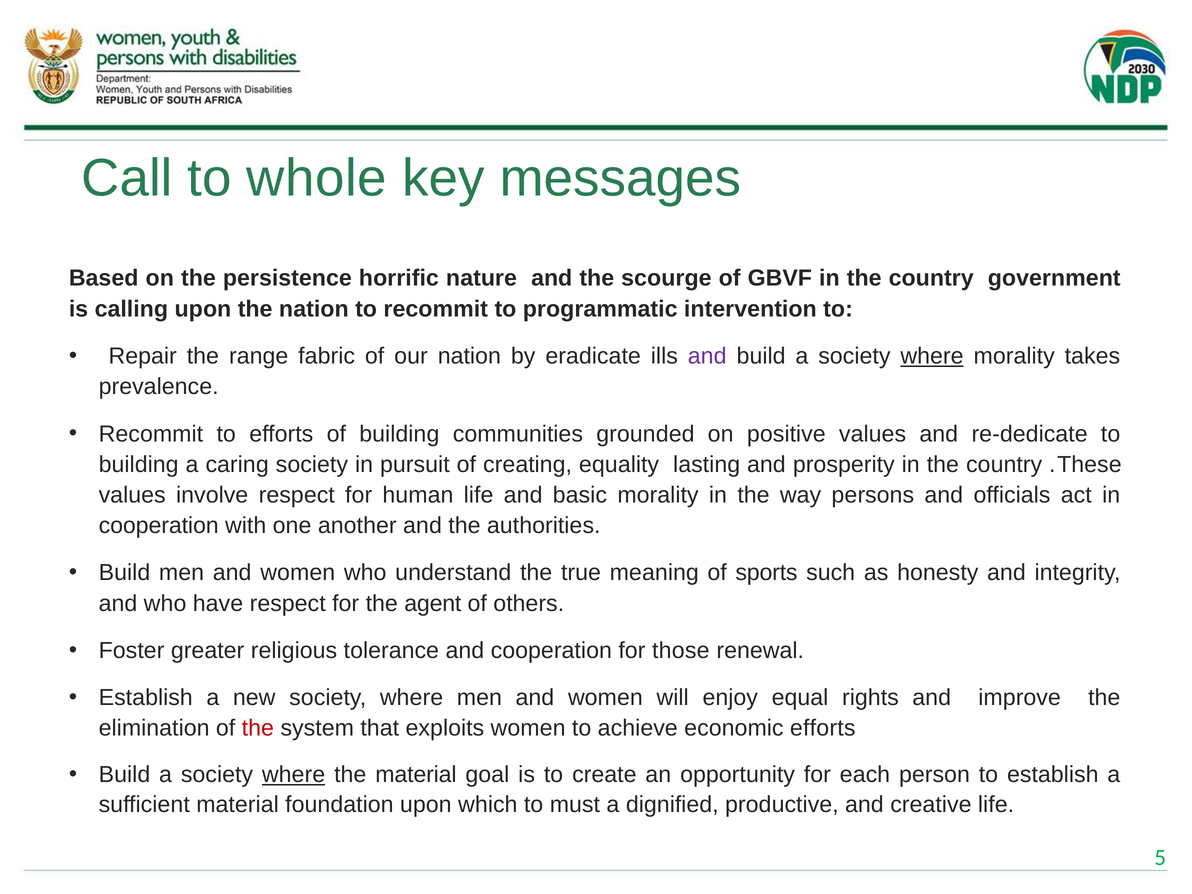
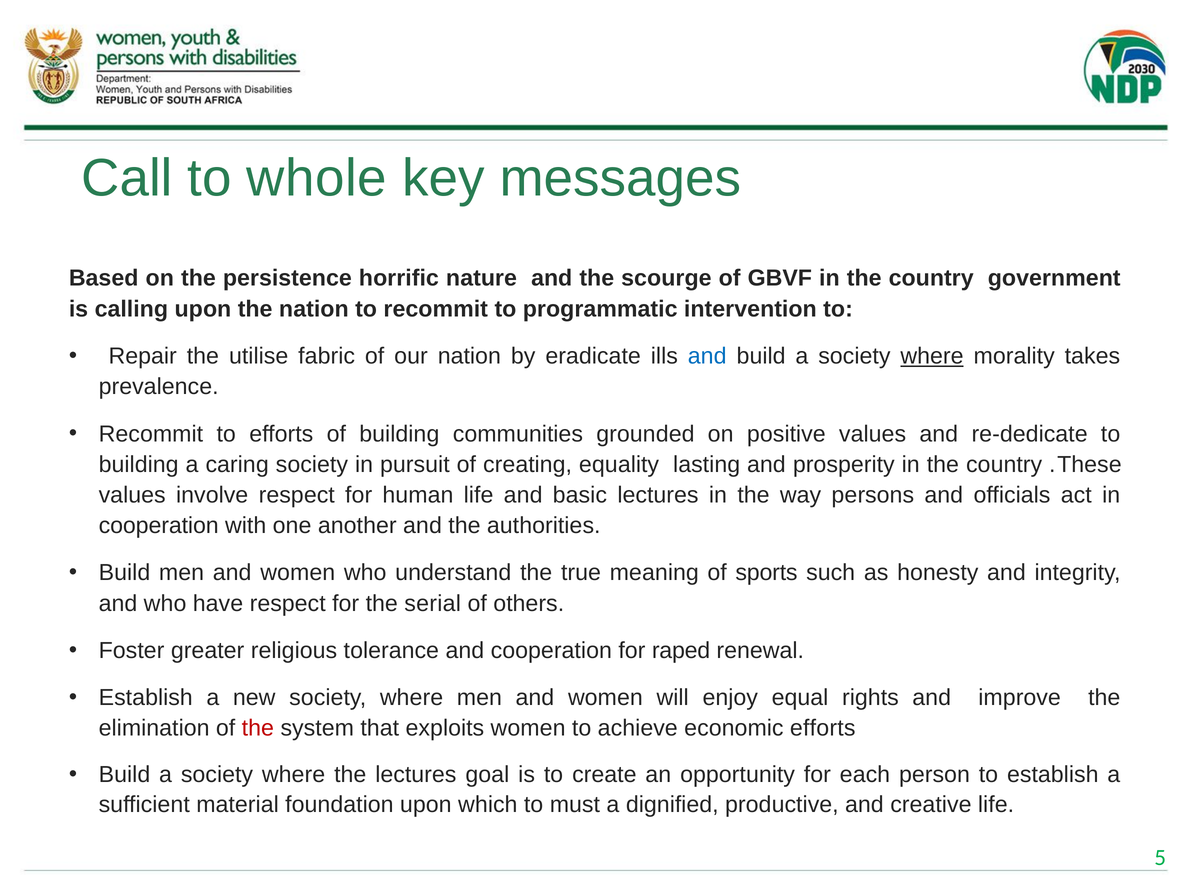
range: range -> utilise (259, 356)
and colour: purple -> blue (707, 356)
basic morality: morality -> lectures (658, 495)
agent: agent -> serial (433, 603)
those: those -> raped (681, 651)
where underline: present -> none (294, 775)
the material: material -> lectures (416, 775)
